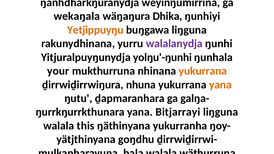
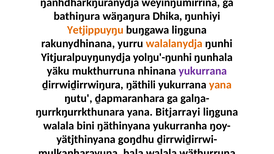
wekaŋala: wekaŋala -> bathiŋura (77, 16)
walalanydja colour: purple -> orange (174, 44)
your: your -> yäku (58, 71)
yukurrana colour: orange -> purple (203, 71)
nhuna: nhuna -> ŋäthili (141, 85)
this: this -> bini (86, 126)
